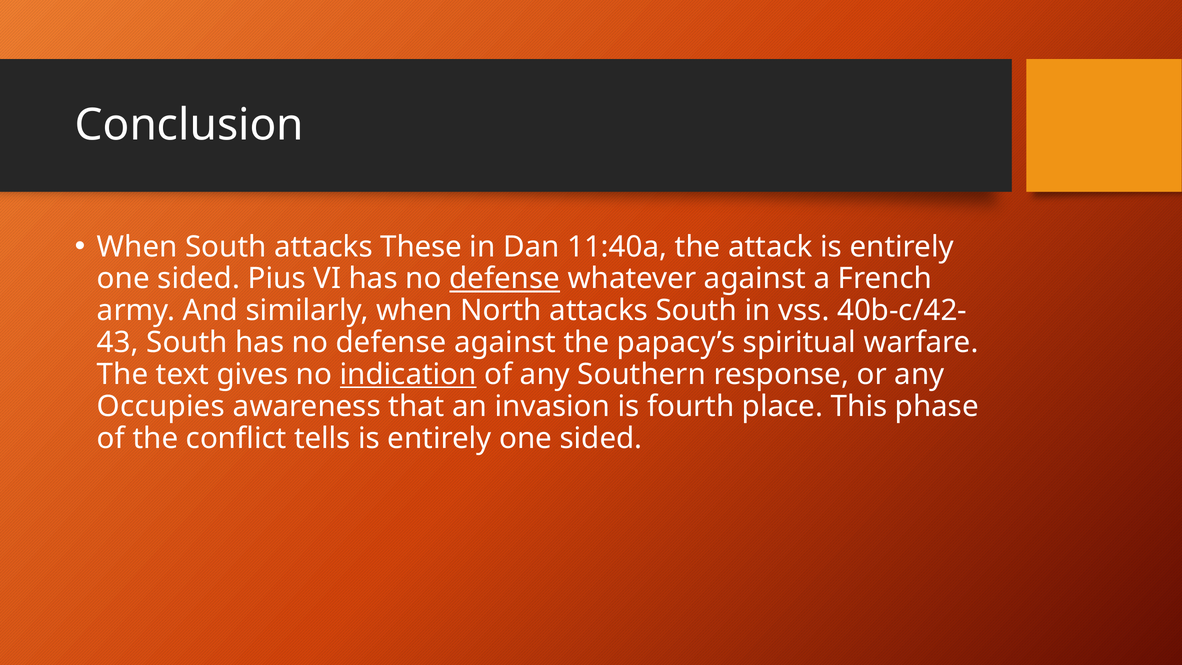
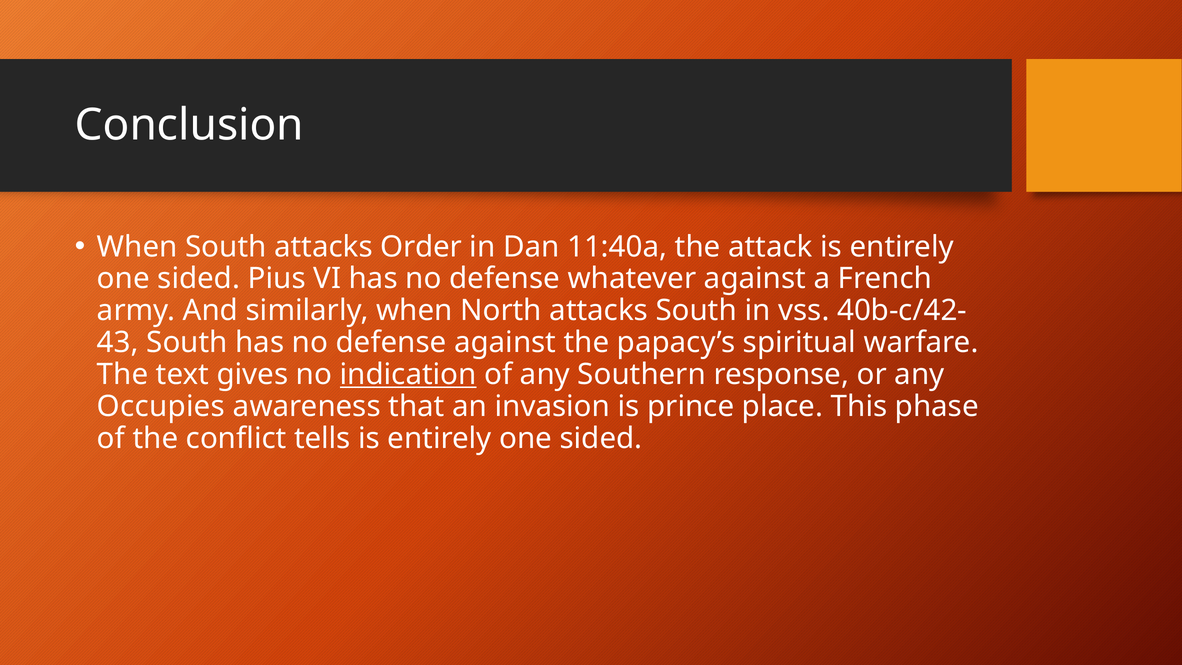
These: These -> Order (421, 247)
defense underline: present -> none (505, 279)
fourth: fourth -> prince (691, 406)
